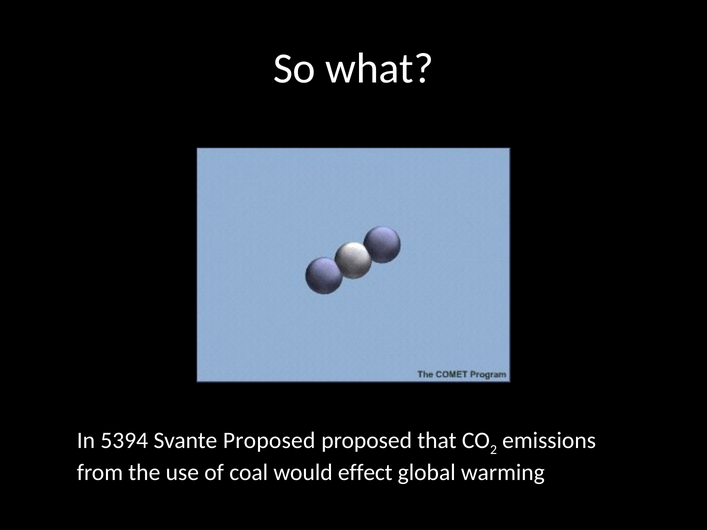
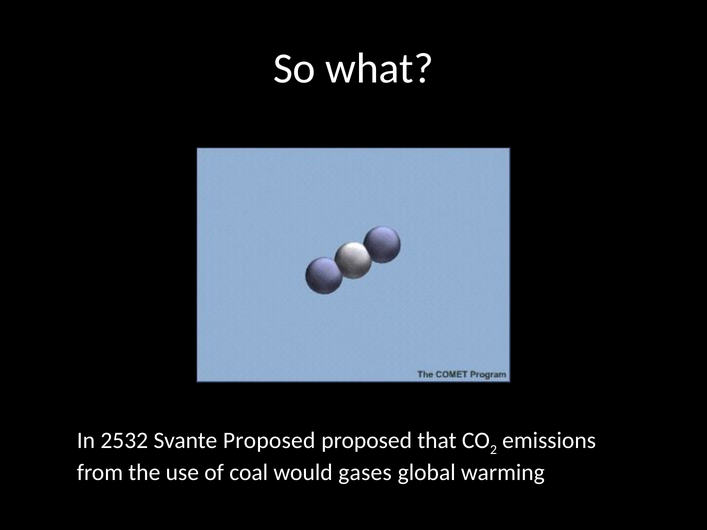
5394: 5394 -> 2532 (124, 441)
effect: effect -> gases (365, 473)
